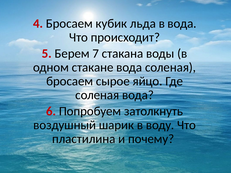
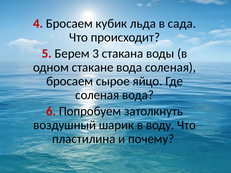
в вода: вода -> сада (182, 24)
7: 7 -> 3 (96, 54)
